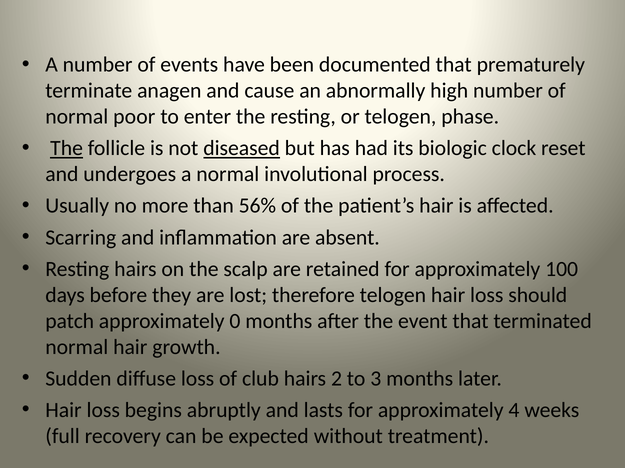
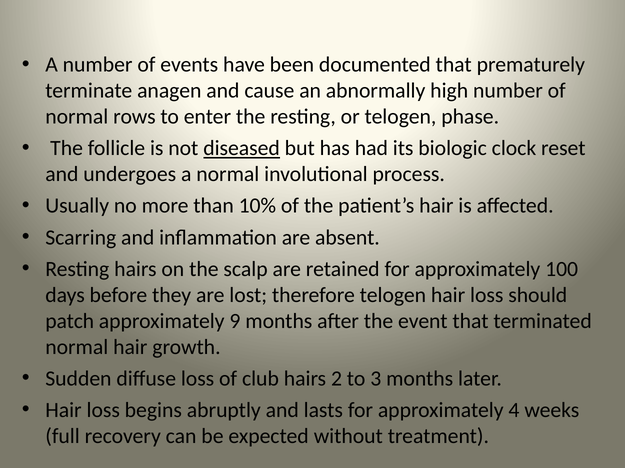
poor: poor -> rows (134, 117)
The underline: present -> none (67, 149)
56%: 56% -> 10% (257, 206)
0: 0 -> 9 (235, 321)
